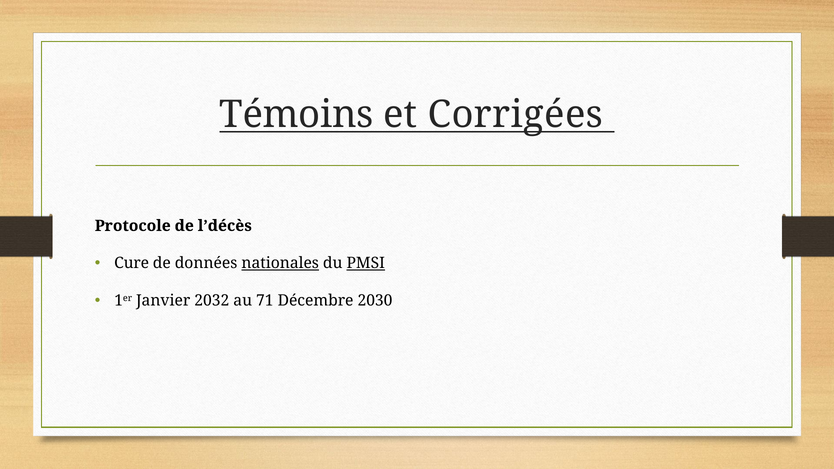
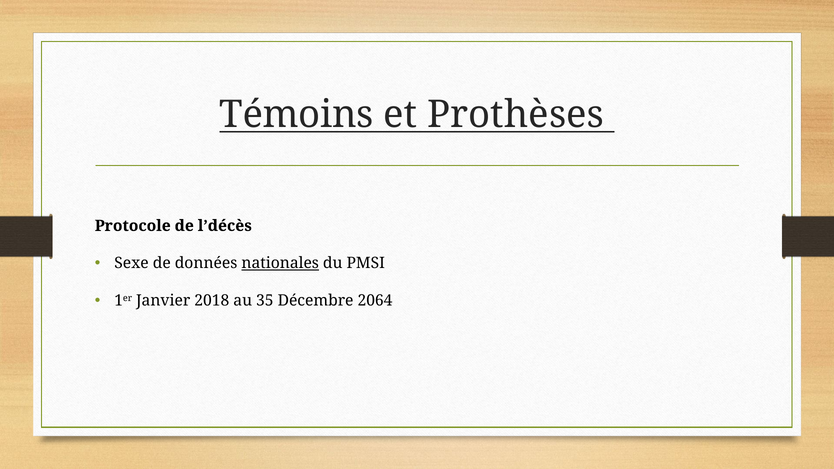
Corrigées: Corrigées -> Prothèses (516, 114)
Cure: Cure -> Sexe (132, 263)
PMSI underline: present -> none (366, 263)
2032: 2032 -> 2018 (212, 301)
71: 71 -> 35 (265, 301)
2030: 2030 -> 2064 (375, 301)
